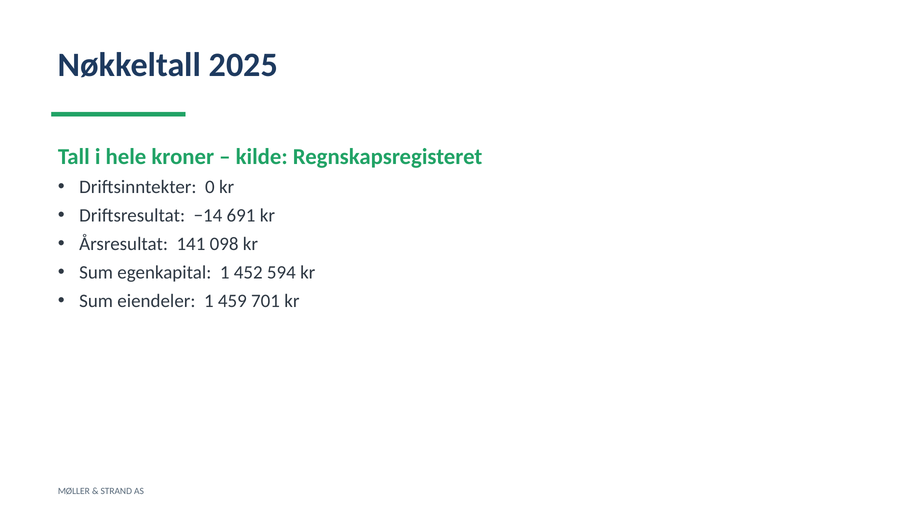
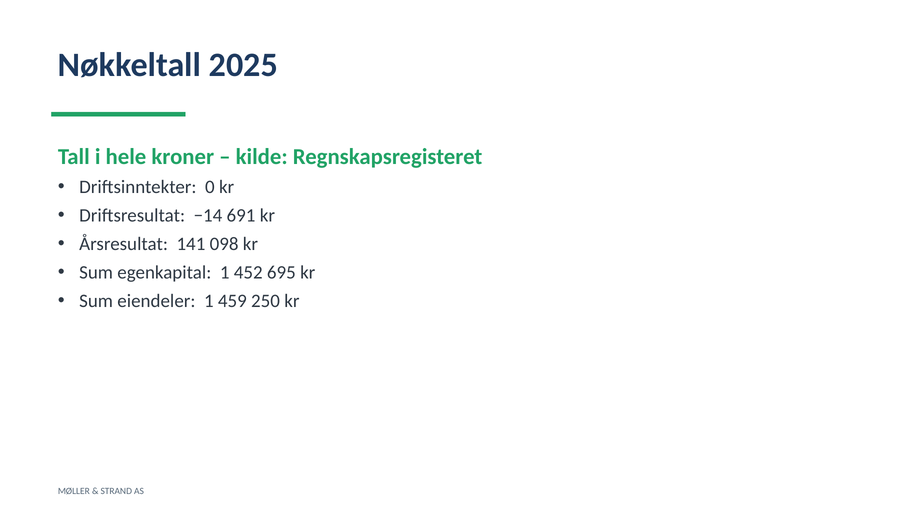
594: 594 -> 695 (281, 272)
701: 701 -> 250 (265, 301)
